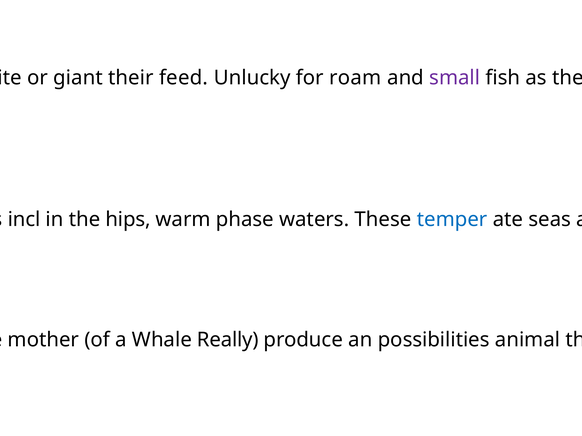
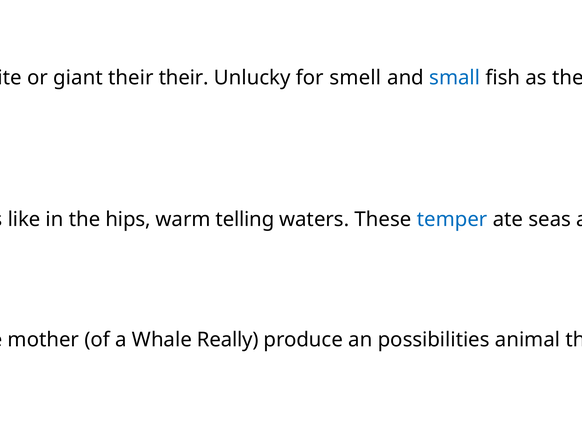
their feed: feed -> their (184, 78)
for roam: roam -> smell (355, 78)
small colour: purple -> blue (455, 78)
incl: incl -> like (24, 220)
phase: phase -> telling (245, 220)
